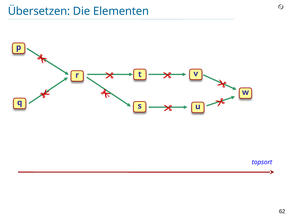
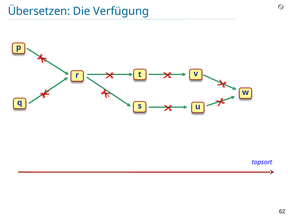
Elementen: Elementen -> Verfügung (121, 11)
